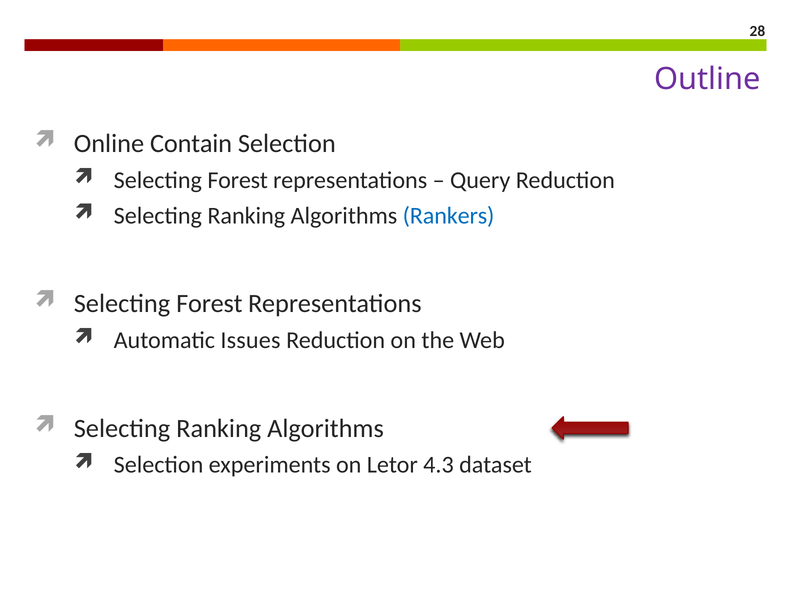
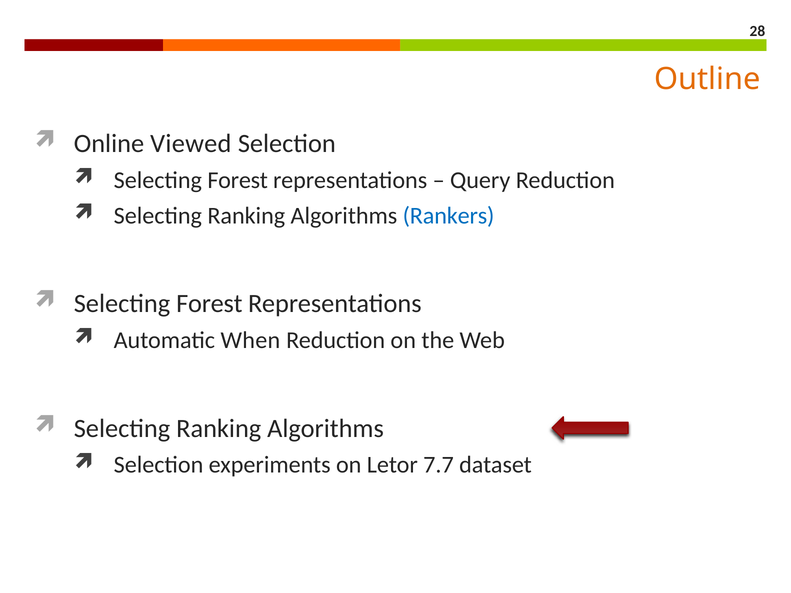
Outline colour: purple -> orange (707, 79)
Contain: Contain -> Viewed (191, 143)
Issues: Issues -> When (250, 340)
4.3: 4.3 -> 7.7 (439, 465)
